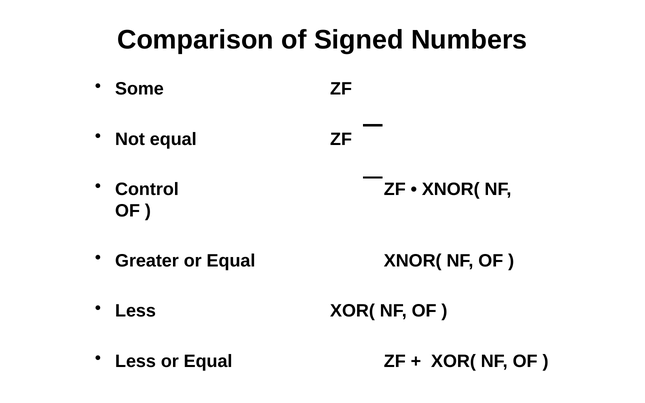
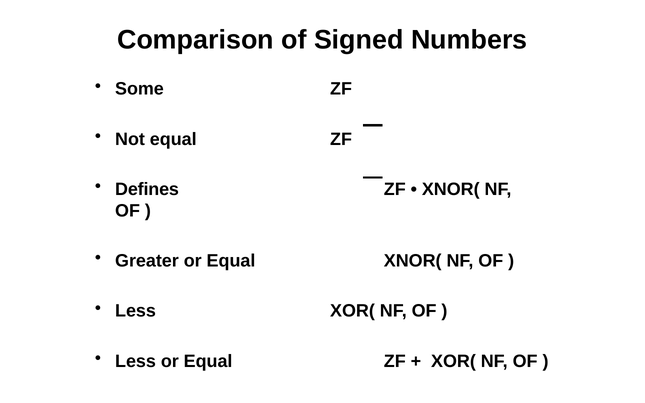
Control: Control -> Defines (147, 189)
